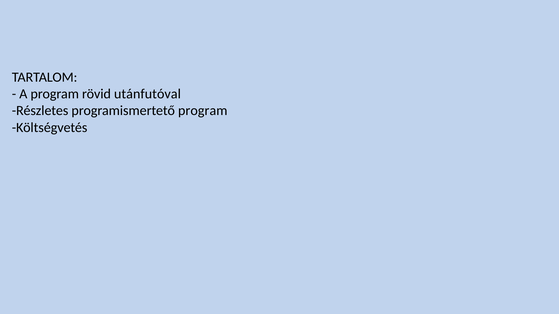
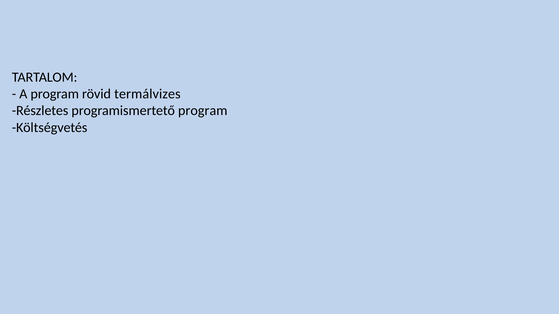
utánfutóval: utánfutóval -> termálvizes (147, 94)
